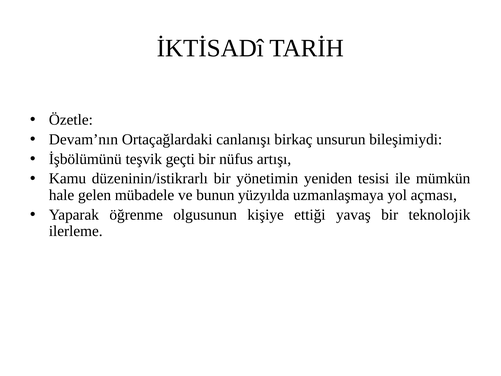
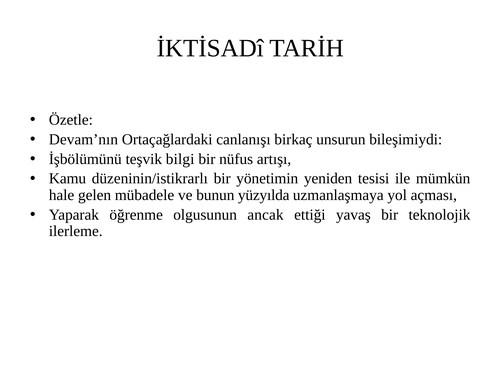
geçti: geçti -> bilgi (180, 159)
kişiye: kişiye -> ancak (266, 215)
